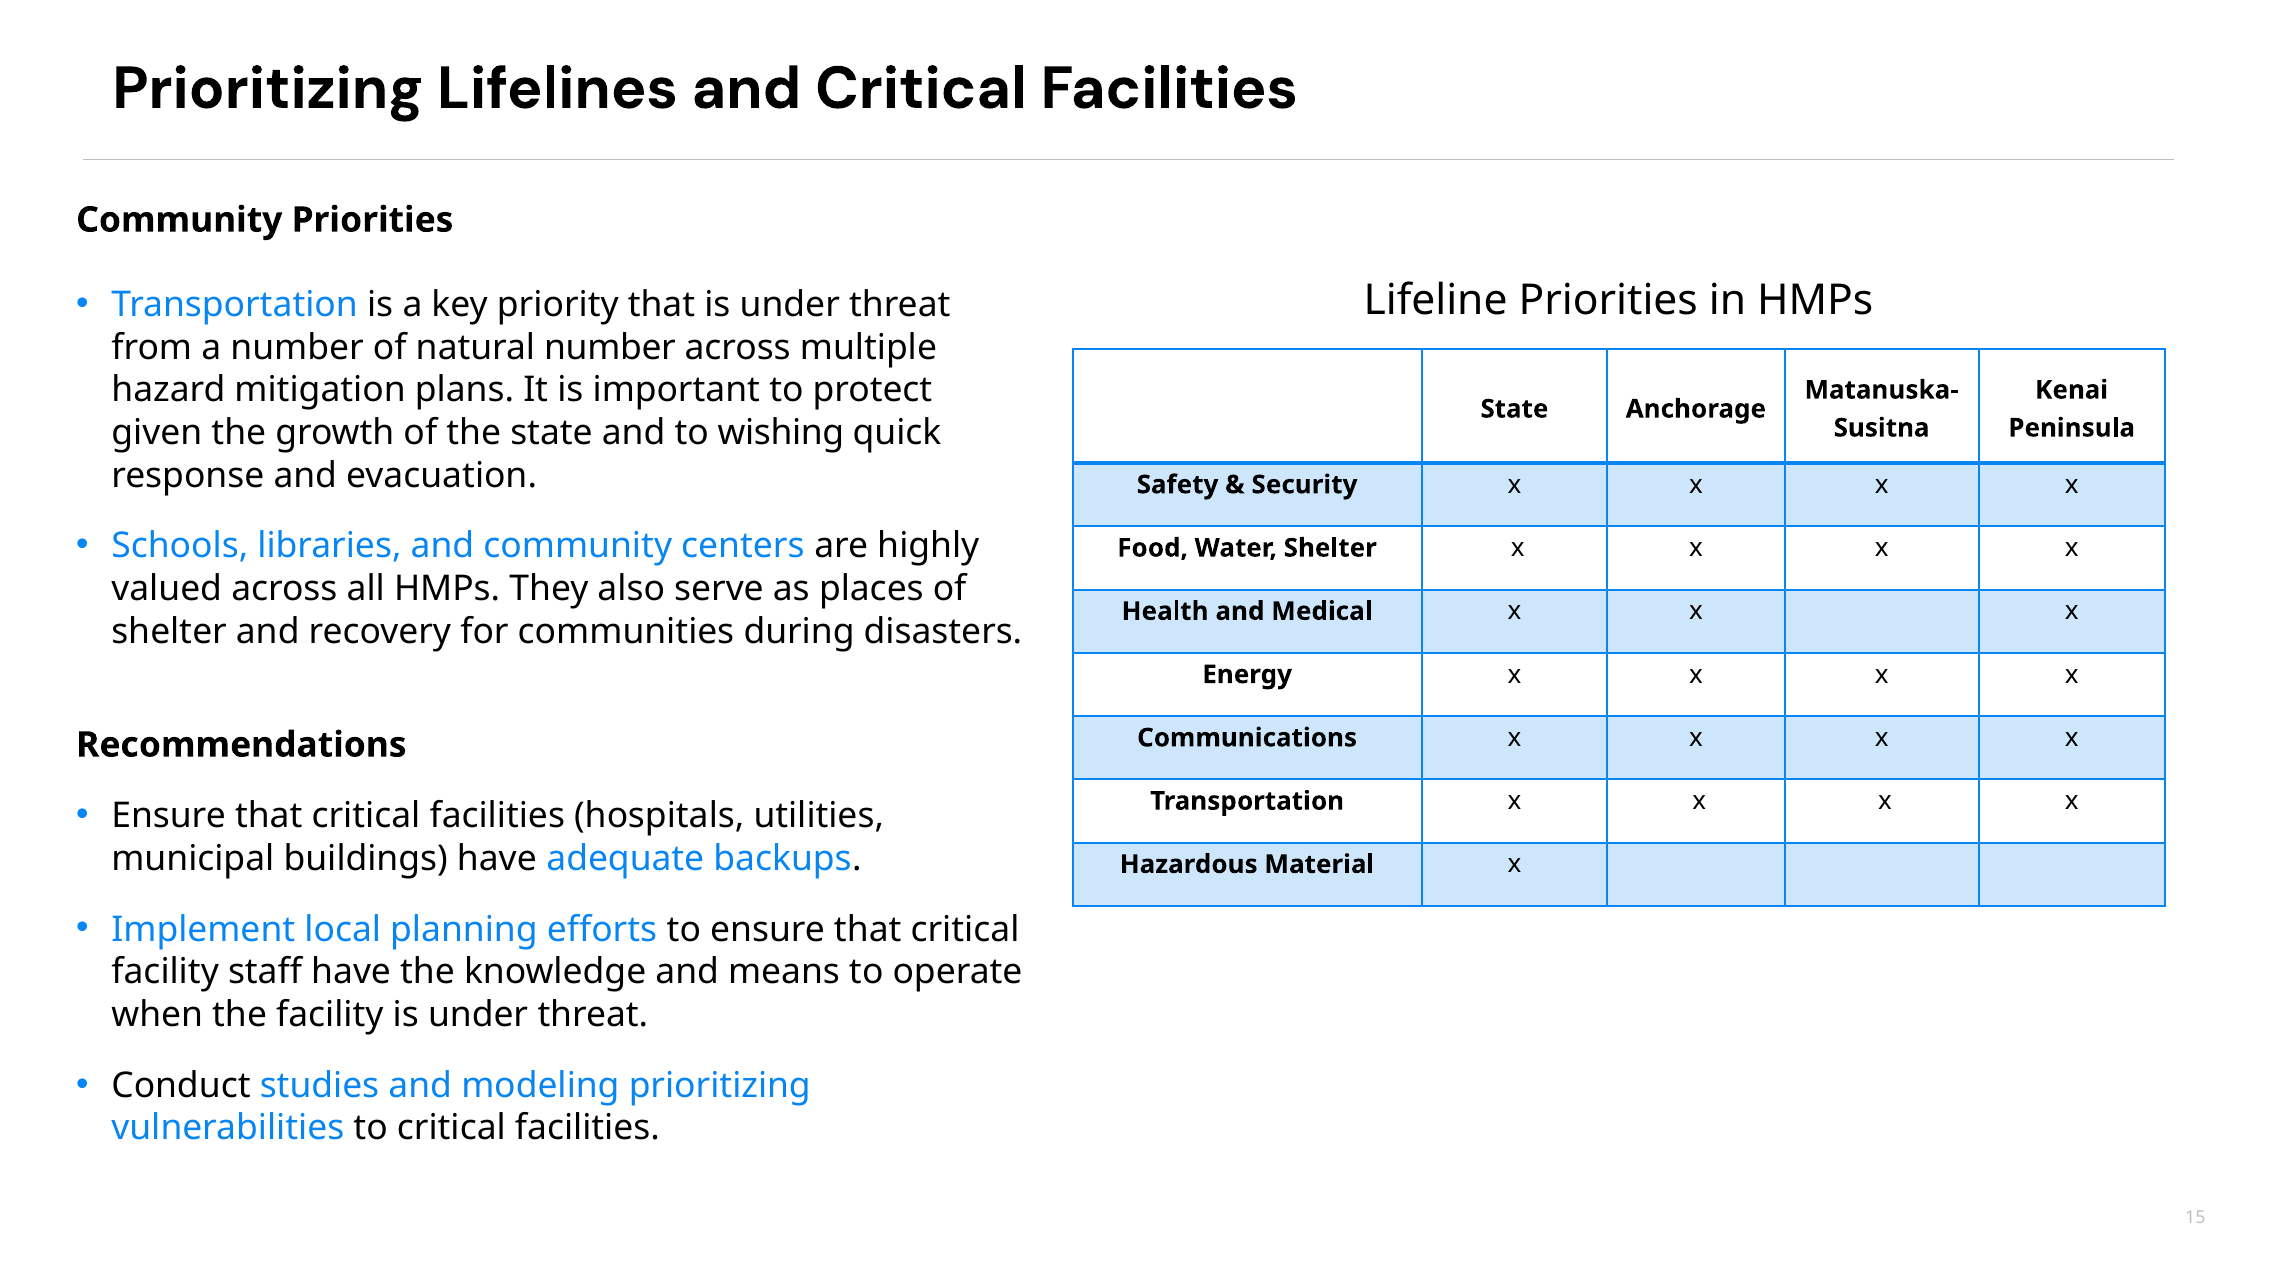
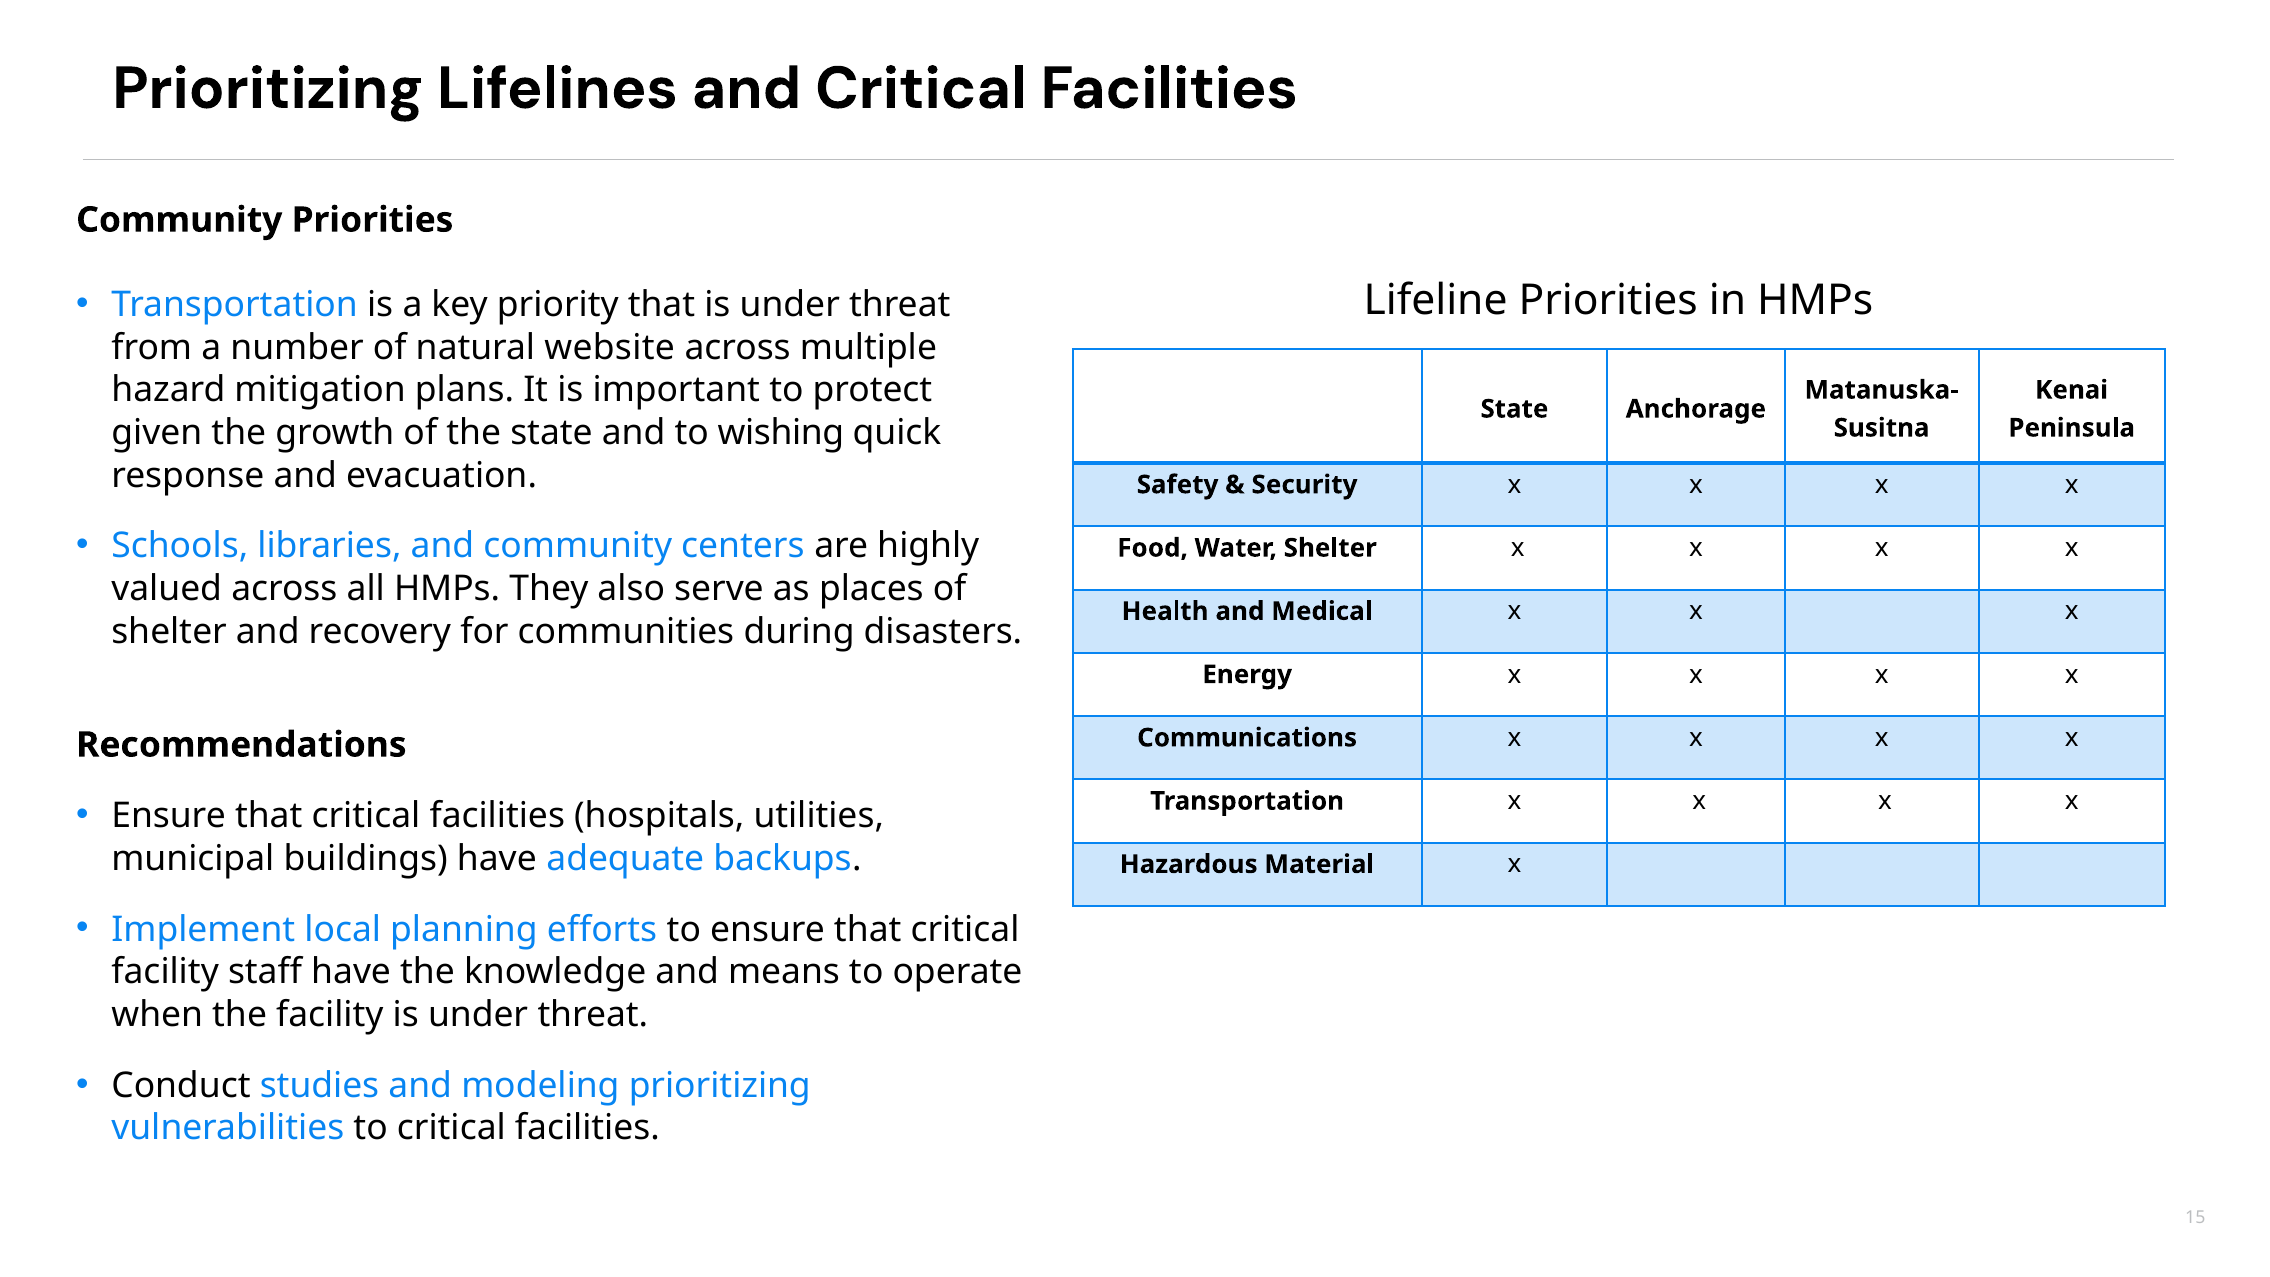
natural number: number -> website (610, 348)
